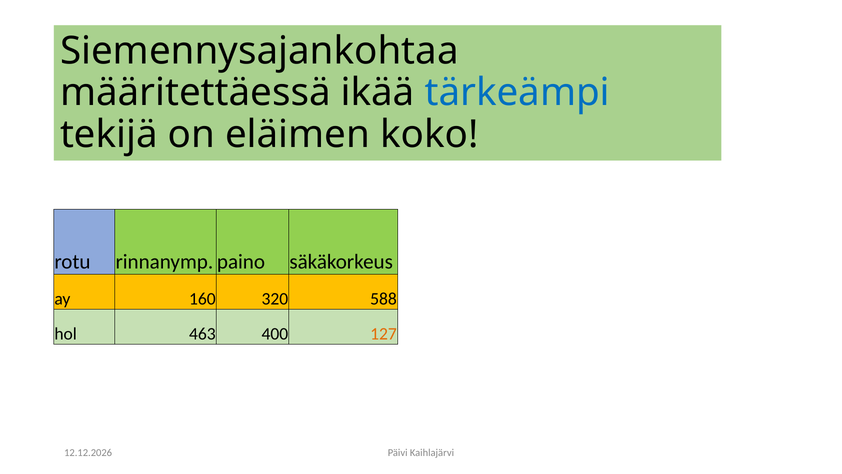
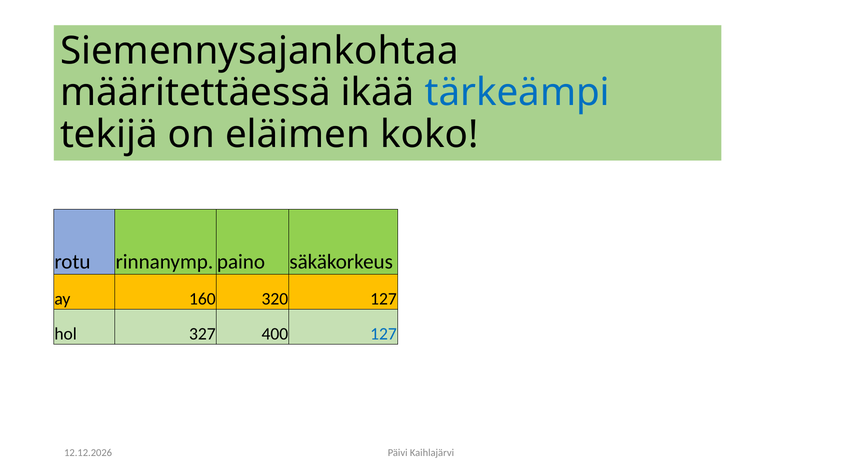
320 588: 588 -> 127 (384, 299)
463: 463 -> 327 (202, 334)
127 colour: orange -> blue (384, 334)
